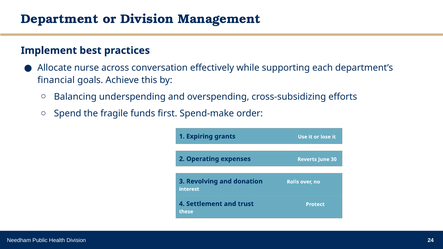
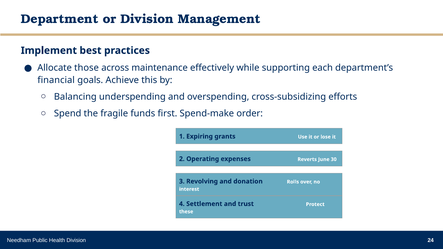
nurse: nurse -> those (87, 68)
conversation: conversation -> maintenance (160, 68)
